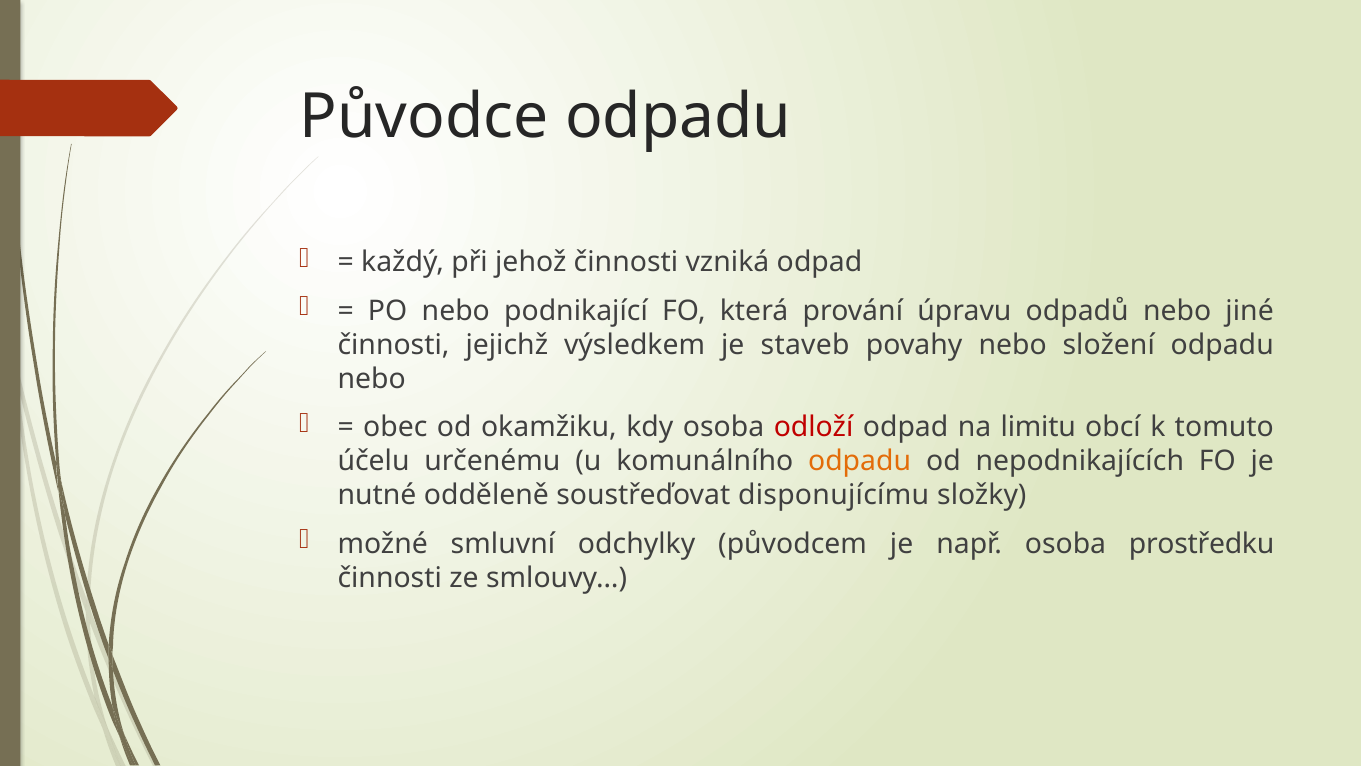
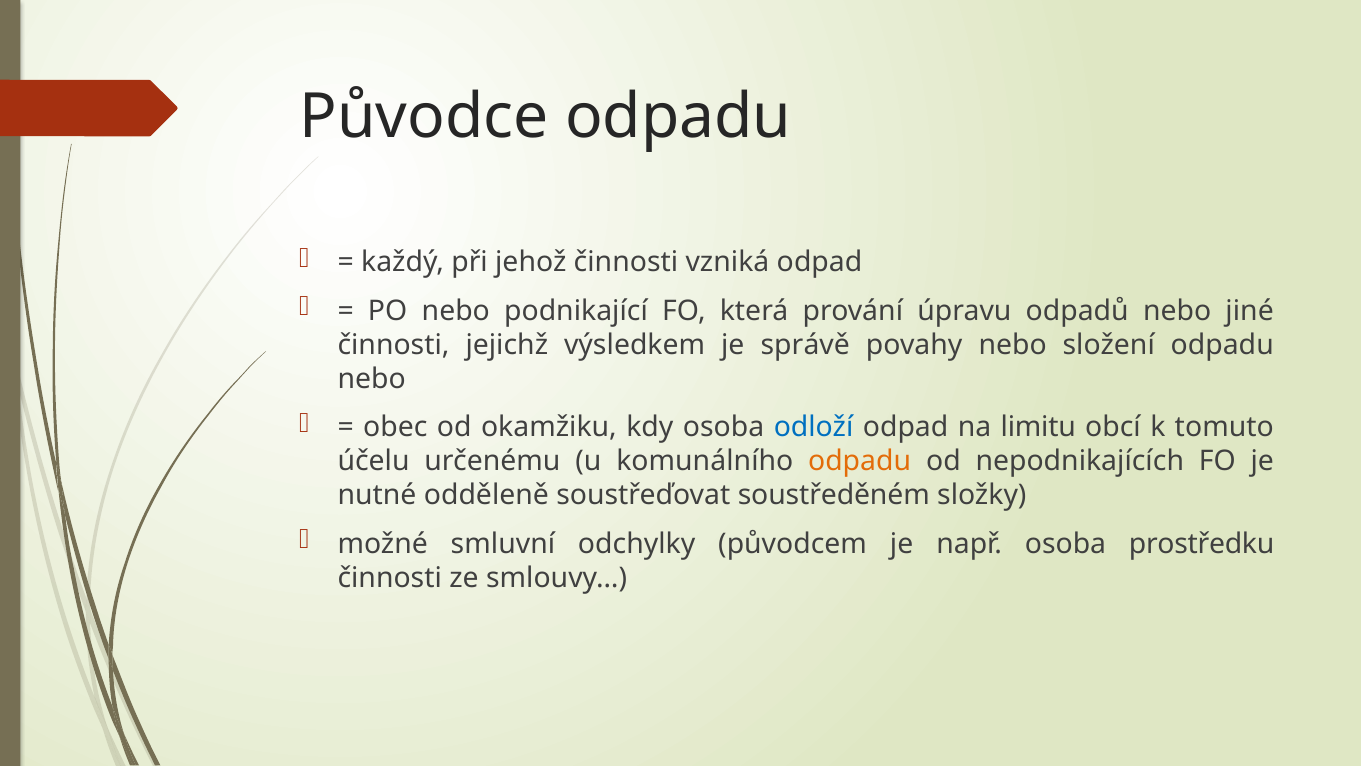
staveb: staveb -> správě (805, 345)
odloží colour: red -> blue (814, 427)
disponujícímu: disponujícímu -> soustředěném (834, 495)
